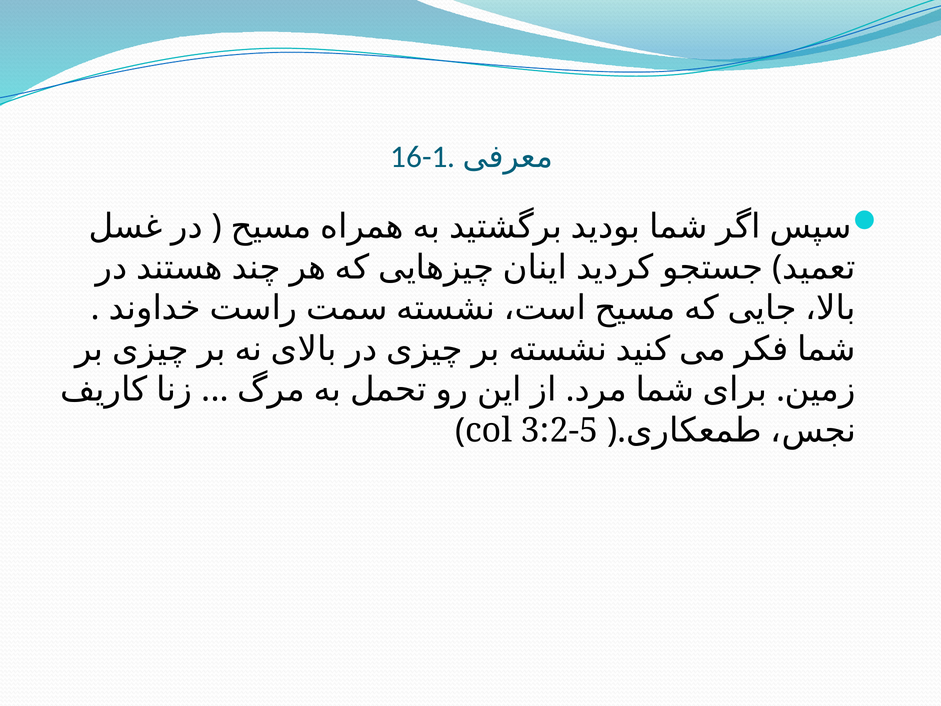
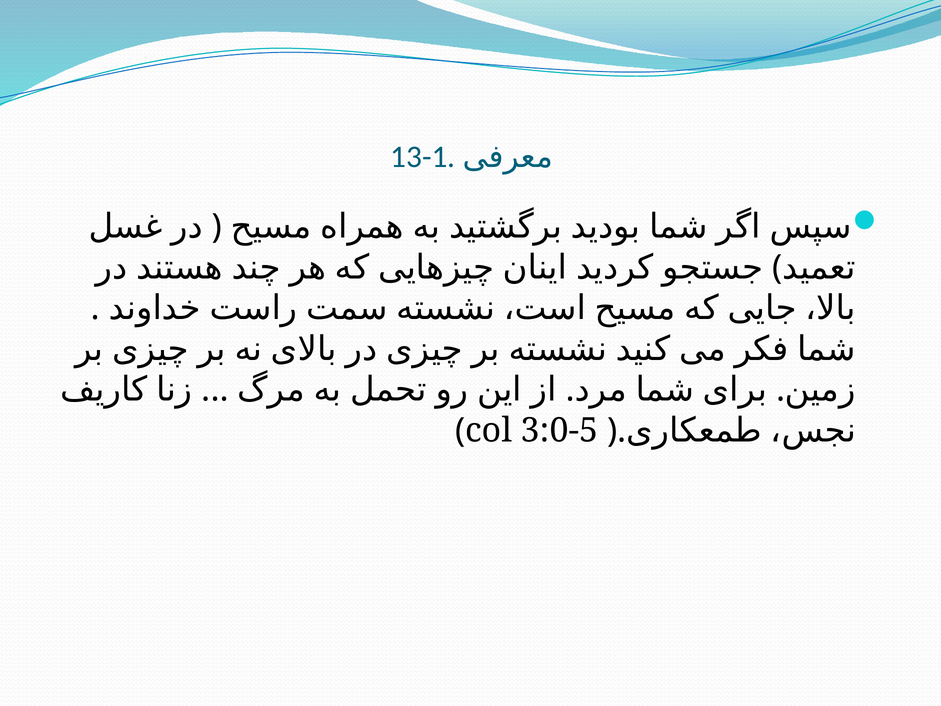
16-1: 16-1 -> 13-1 (423, 157)
3:2-5: 3:2-5 -> 3:0-5 (560, 430)
